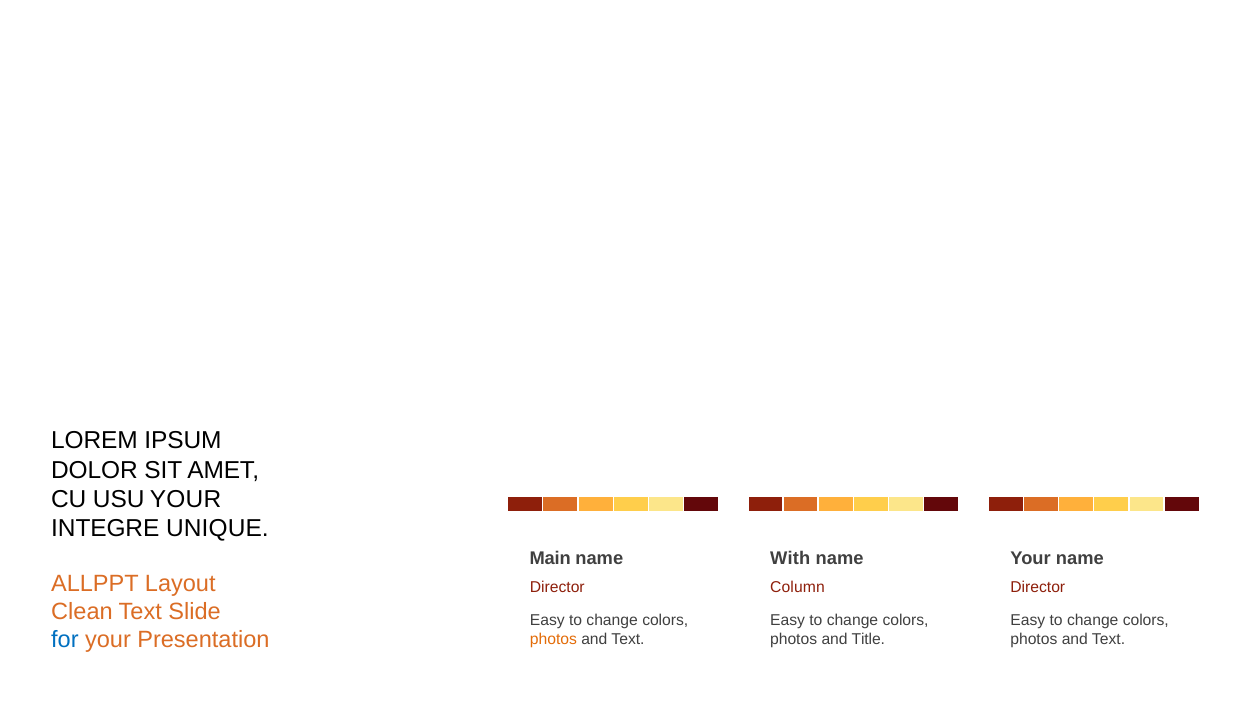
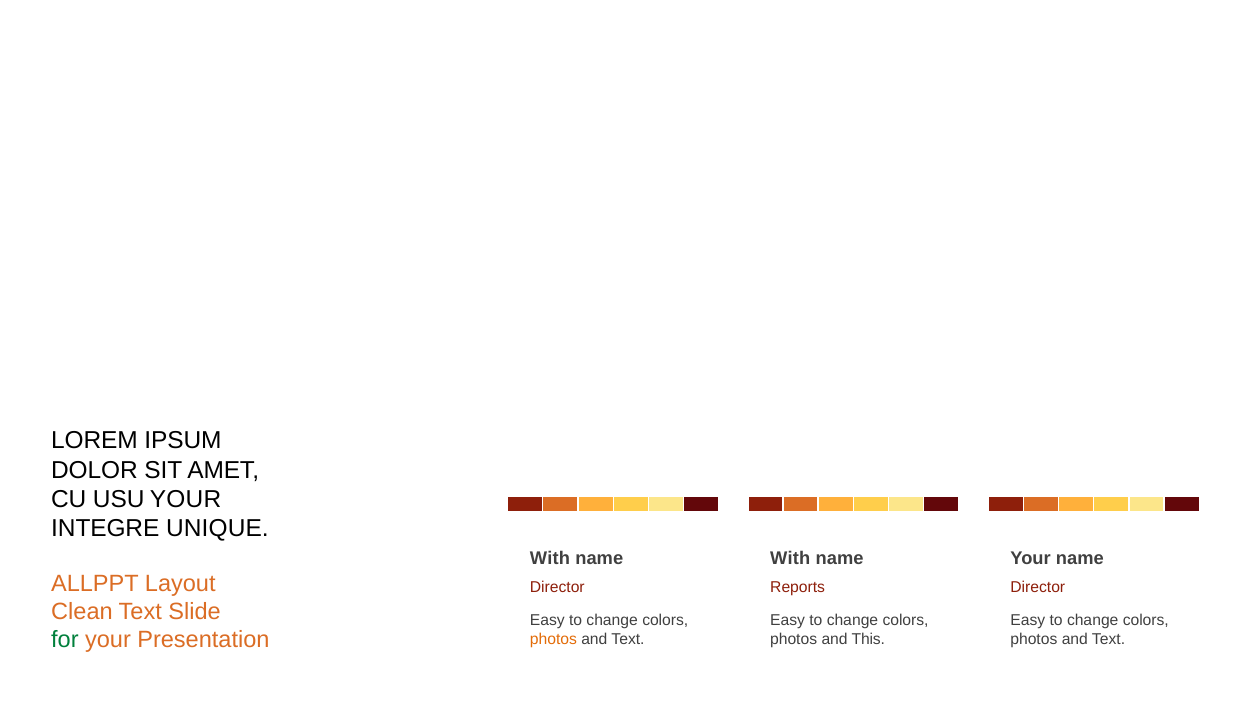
Main: Main -> With (550, 559)
Column: Column -> Reports (798, 588)
for colour: blue -> green (65, 640)
Title: Title -> This (868, 640)
